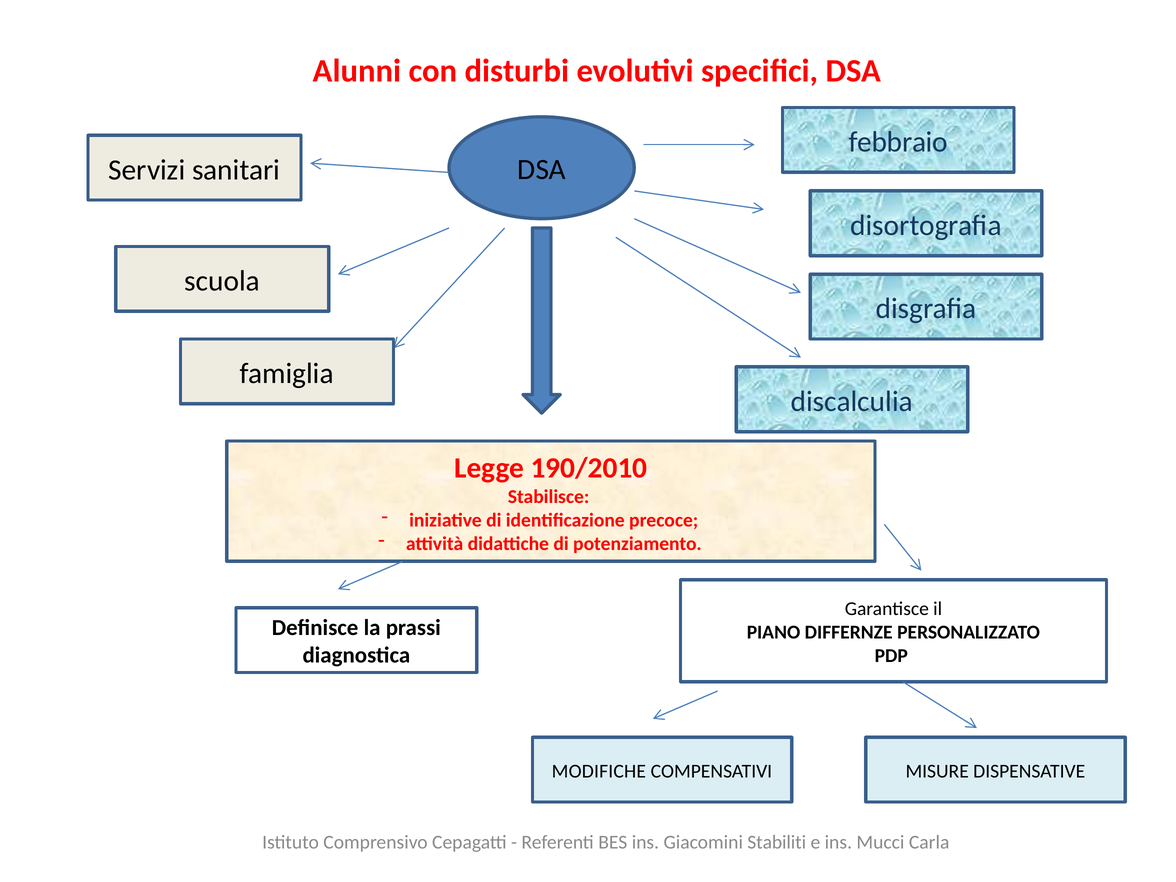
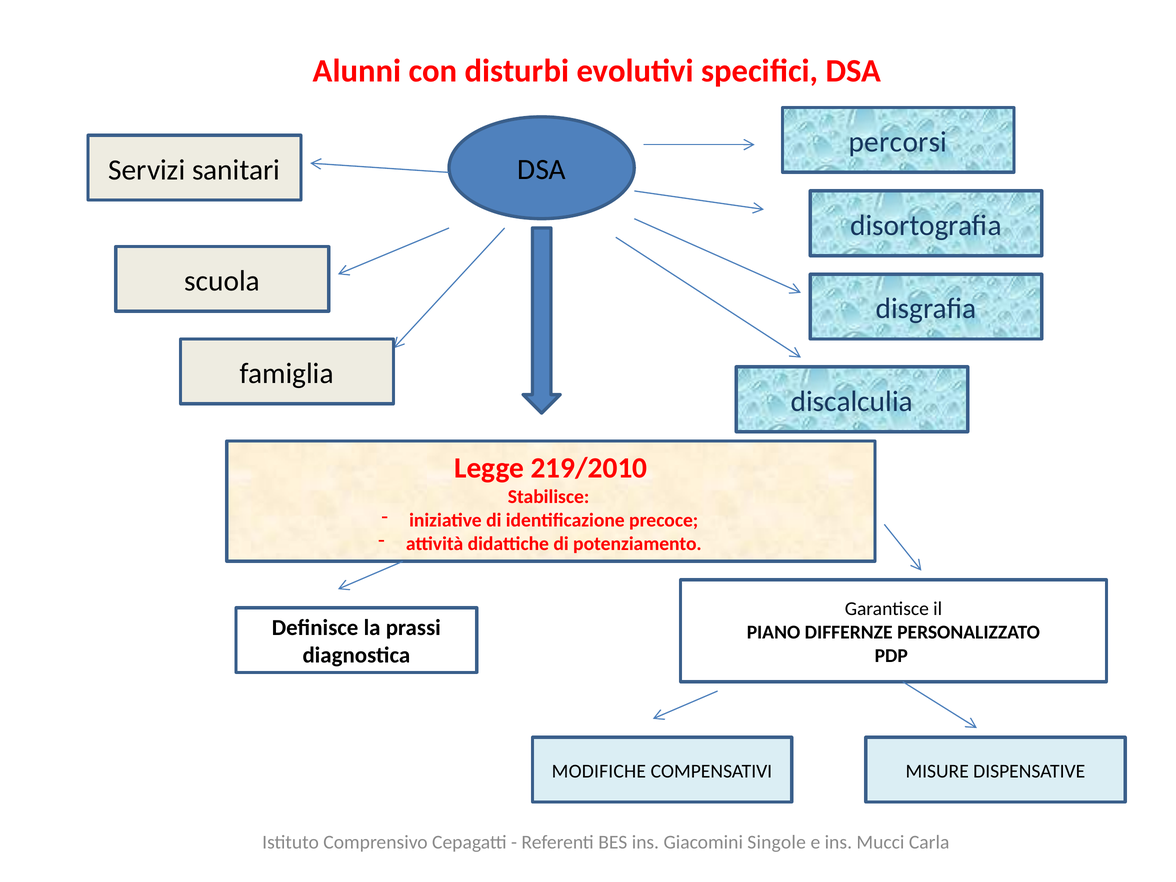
febbraio: febbraio -> percorsi (898, 142)
190/2010: 190/2010 -> 219/2010 (589, 468)
Stabiliti: Stabiliti -> Singole (777, 842)
